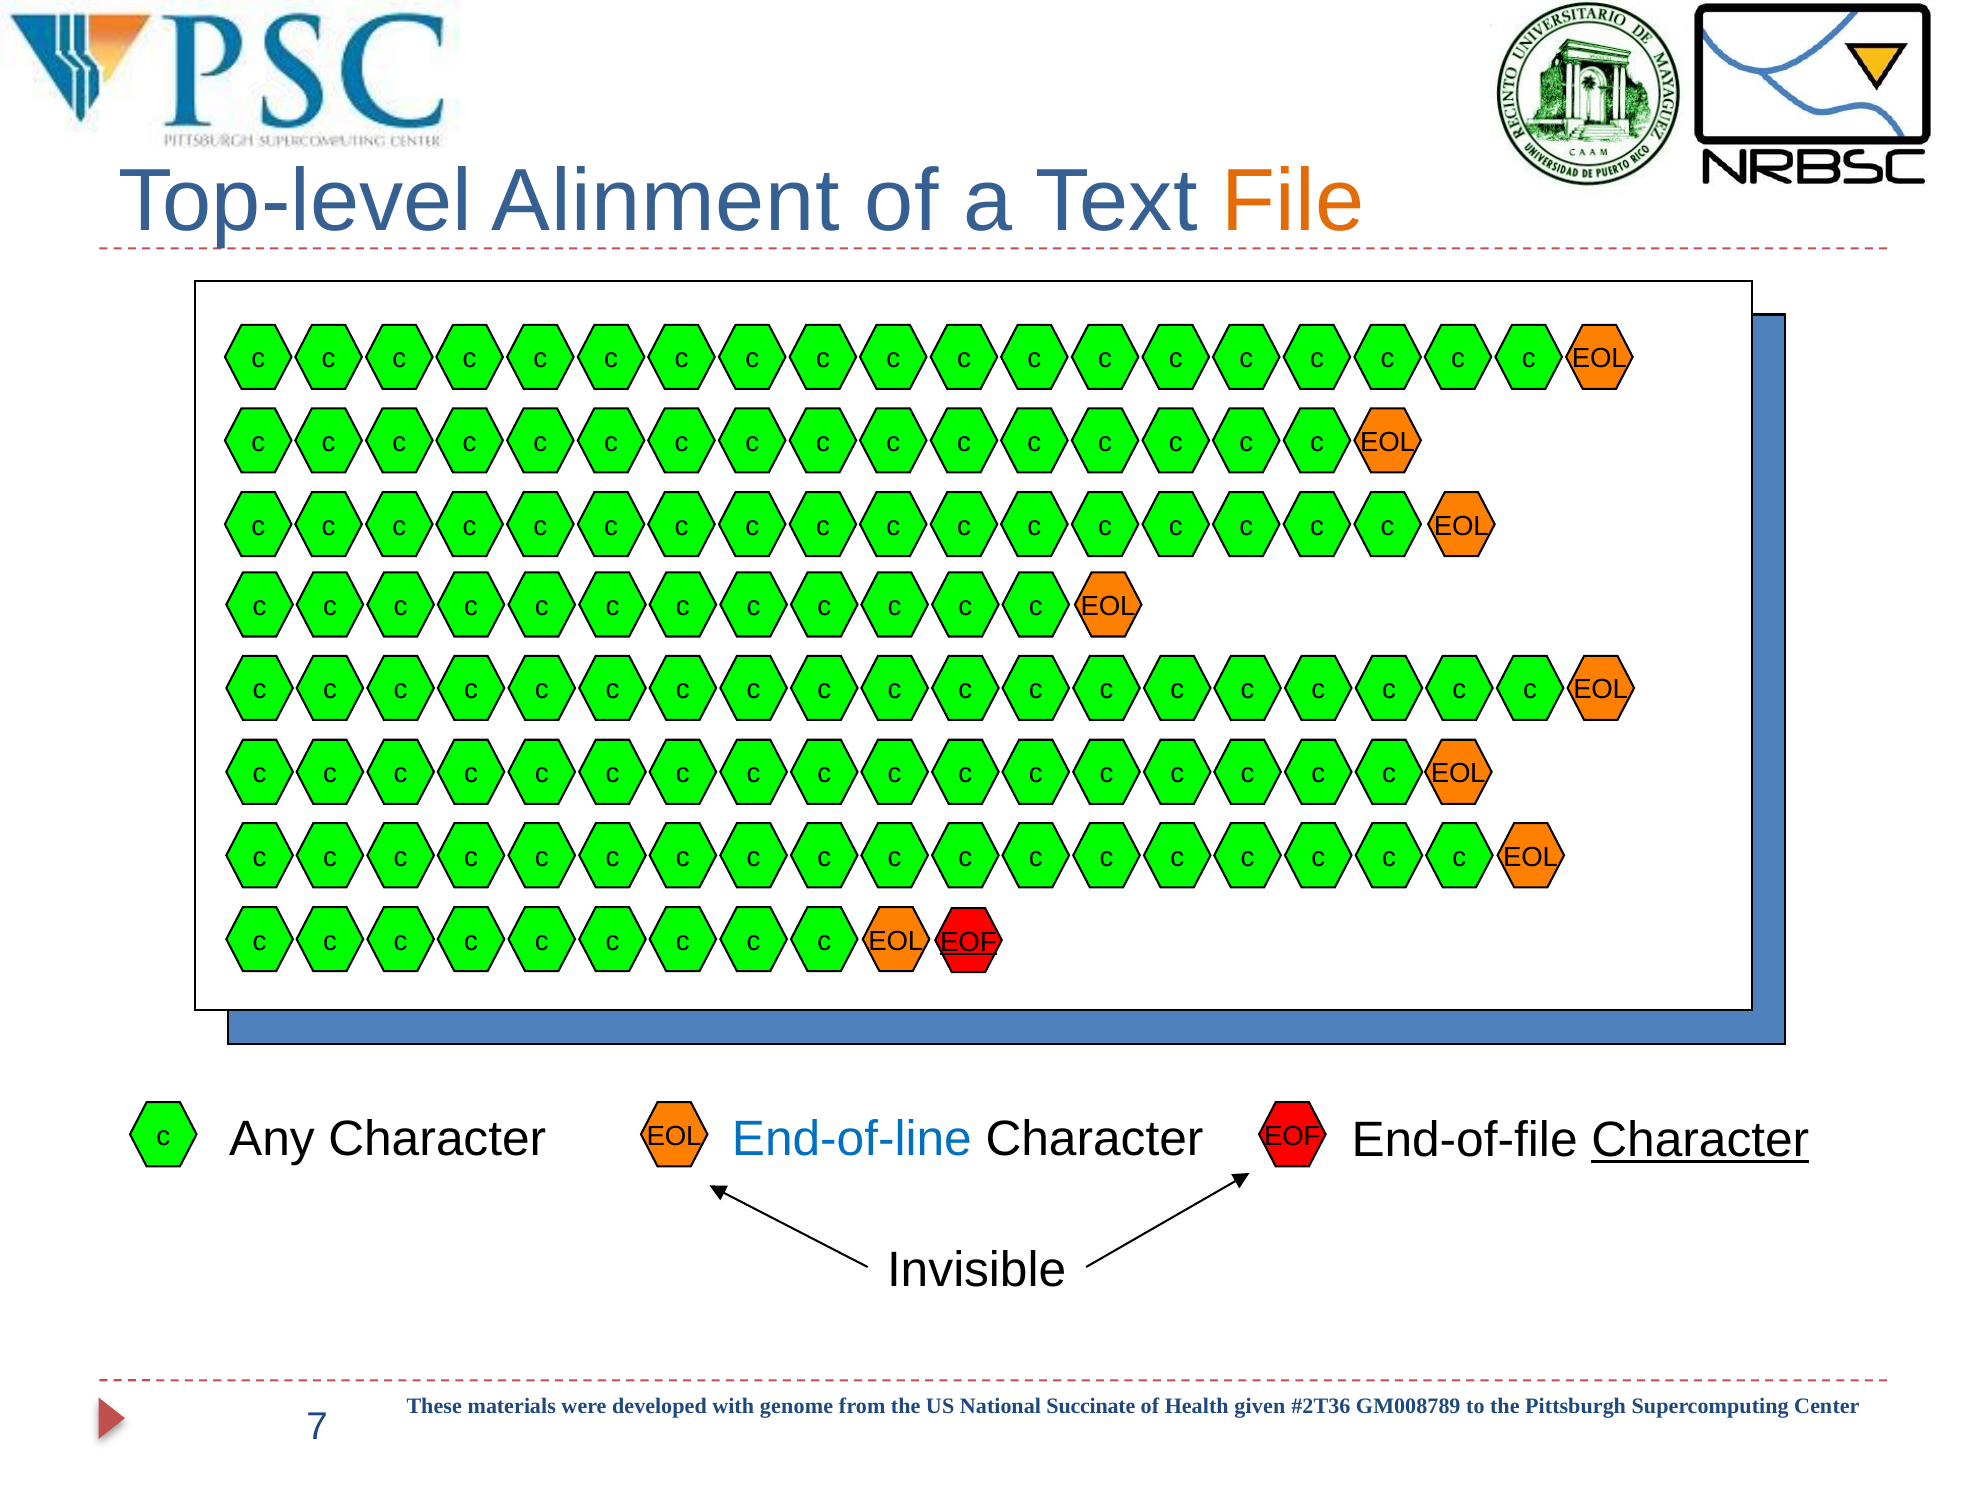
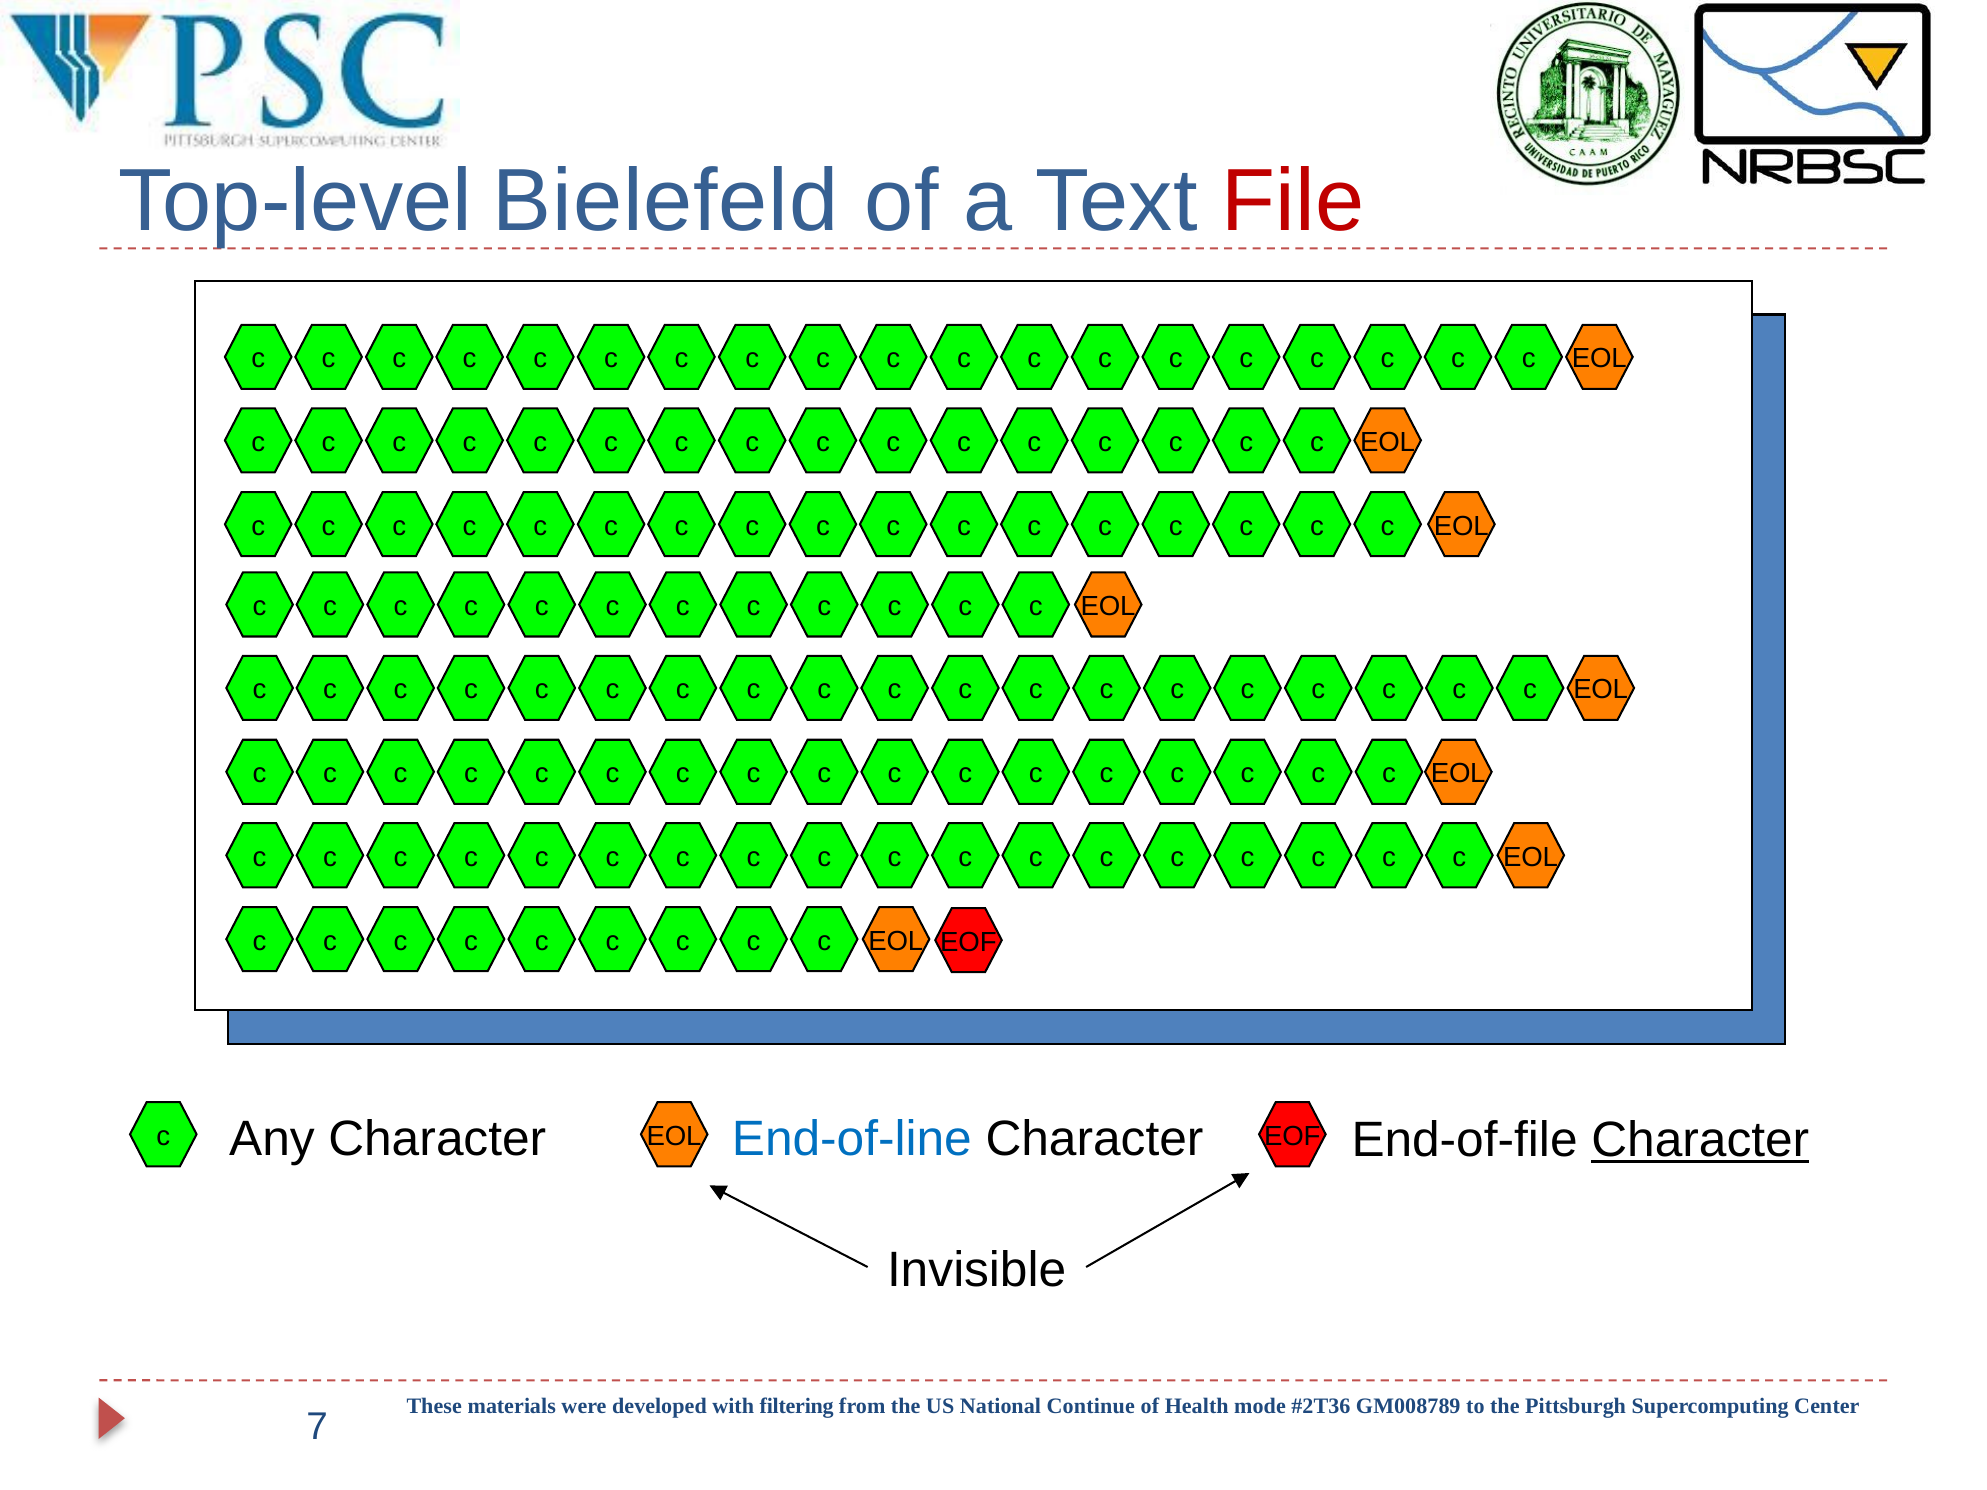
Alinment: Alinment -> Bielefeld (666, 201)
File colour: orange -> red (1293, 201)
EOF underline: present -> none (968, 942)
genome: genome -> filtering (797, 1406)
Succinate: Succinate -> Continue (1091, 1406)
given: given -> mode (1260, 1406)
